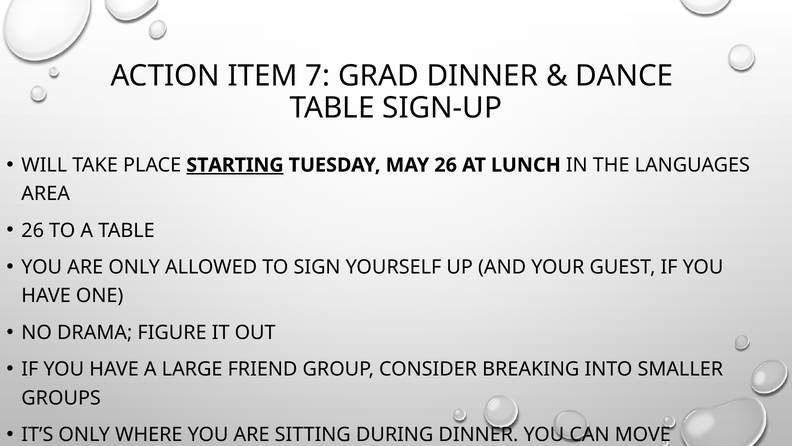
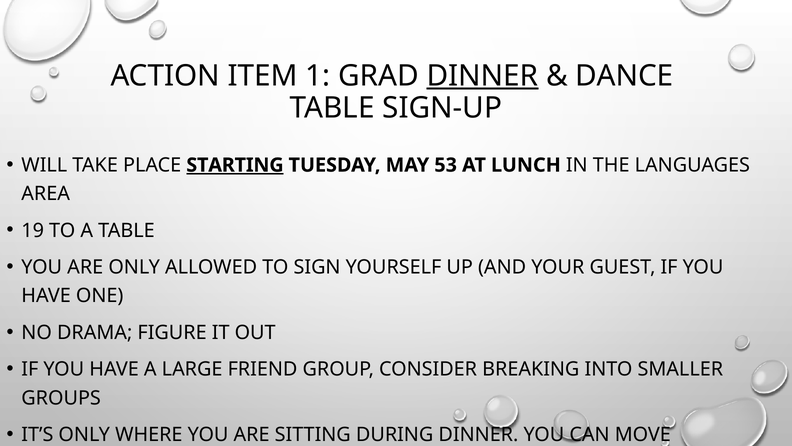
7: 7 -> 1 (318, 76)
DINNER underline: none -> present (482, 76)
MAY 26: 26 -> 53 (446, 165)
26: 26 -> 19 (33, 230)
